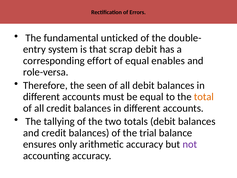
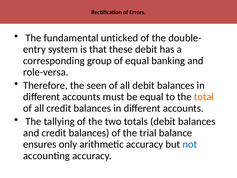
scrap: scrap -> these (121, 49)
effort: effort -> group (99, 61)
enables: enables -> banking (168, 61)
not colour: purple -> blue (190, 144)
